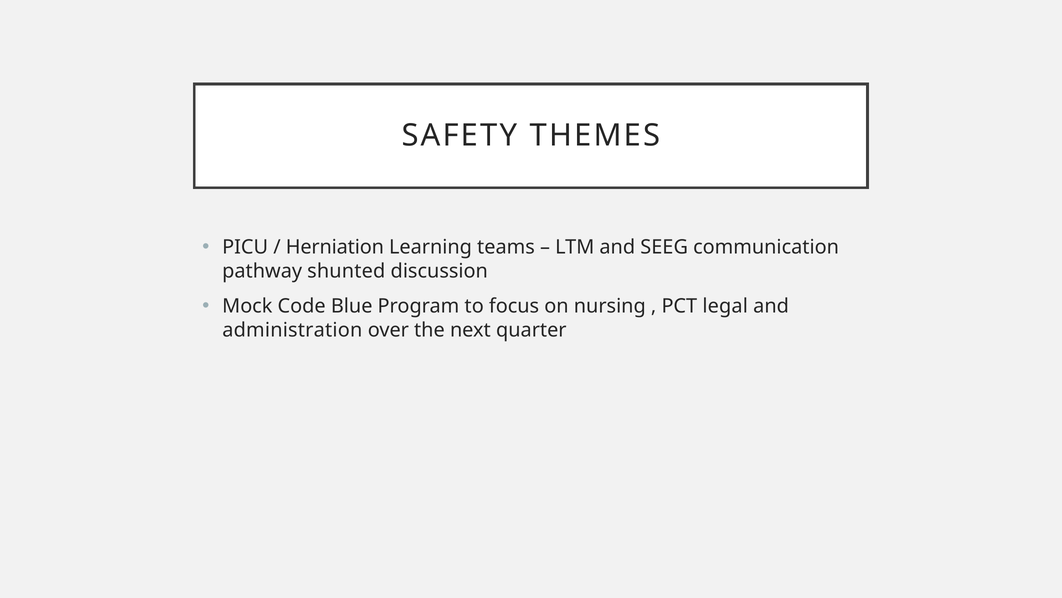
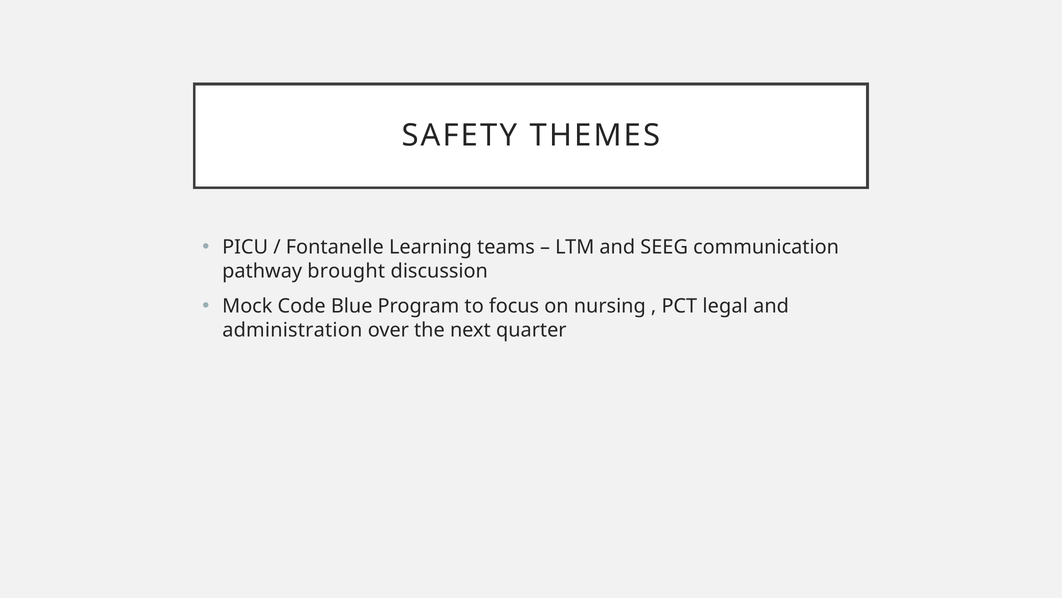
Herniation: Herniation -> Fontanelle (335, 247)
shunted: shunted -> brought (346, 271)
